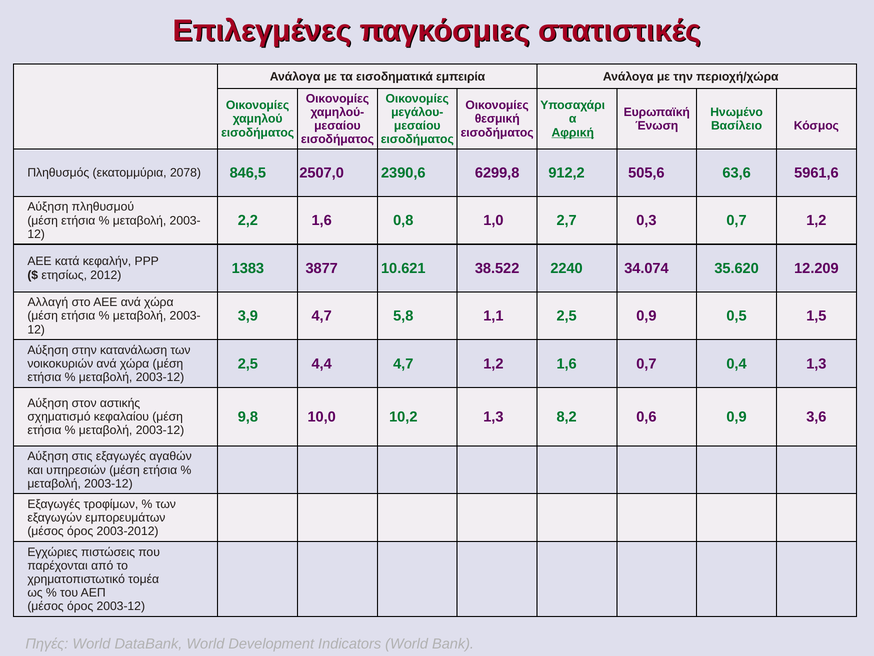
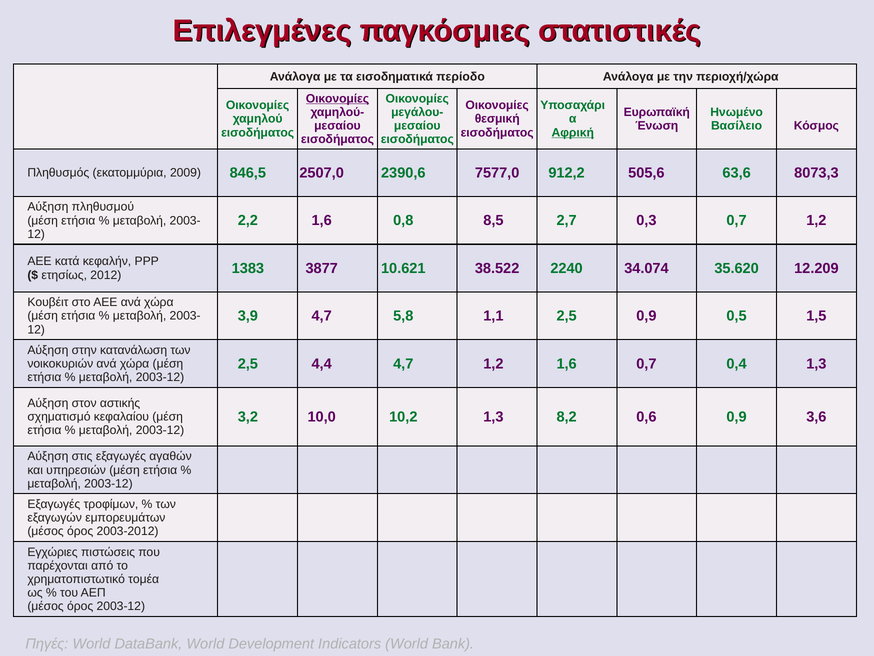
εμπειρία: εμπειρία -> περίοδο (461, 77)
Οικονομίες underline: none -> present (337, 98)
2078: 2078 -> 2009 (185, 173)
6299,8: 6299,8 -> 7577,0 (497, 173)
5961,6: 5961,6 -> 8073,3 (816, 173)
1,0: 1,0 -> 8,5 (493, 221)
Αλλαγή: Αλλαγή -> Κουβέιτ (48, 302)
9,8: 9,8 -> 3,2 (248, 417)
